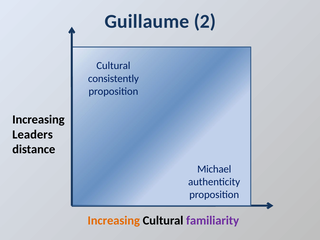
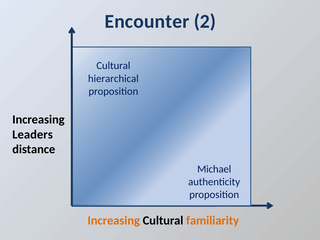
Guillaume: Guillaume -> Encounter (147, 21)
consistently: consistently -> hierarchical (113, 79)
familiarity colour: purple -> orange (213, 221)
